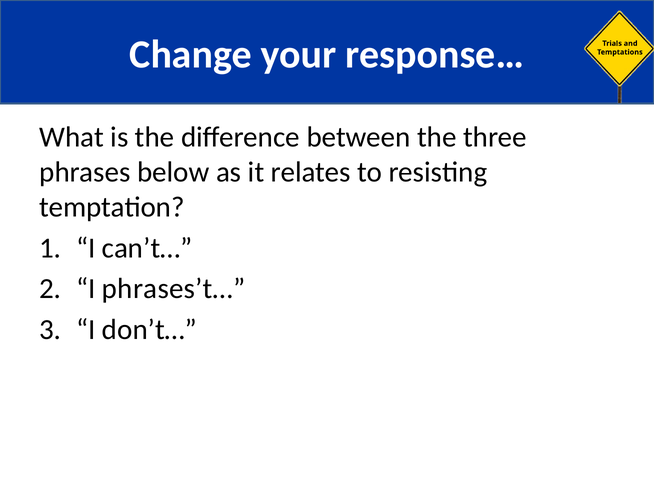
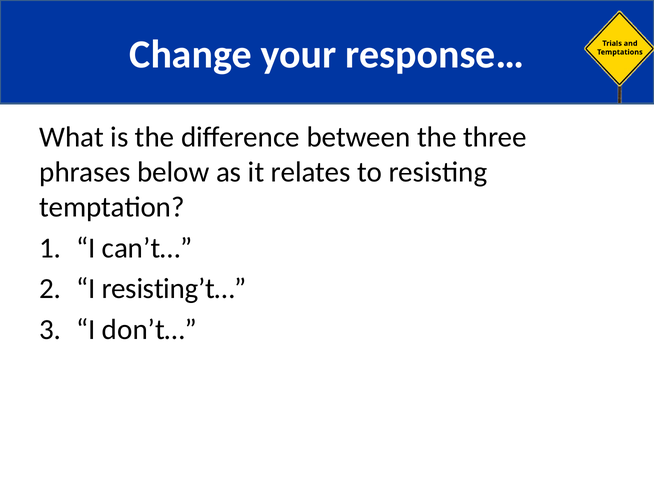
phrases’t…: phrases’t… -> resisting’t… (174, 288)
